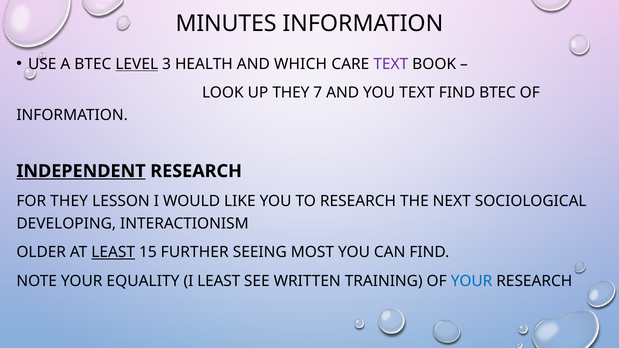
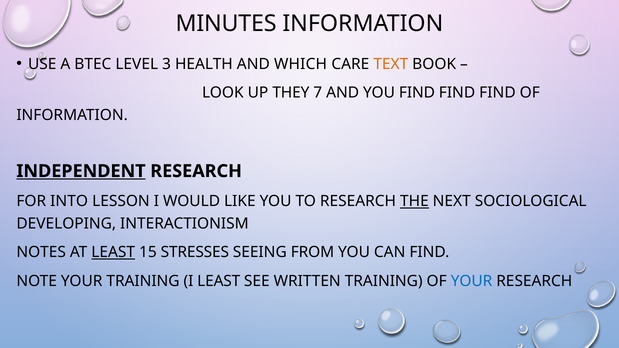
LEVEL underline: present -> none (137, 64)
TEXT colour: purple -> orange (391, 64)
YOU TEXT: TEXT -> FIND (417, 93)
BTEC: BTEC -> FIND (497, 93)
FOR THEY: THEY -> INTO (69, 201)
THE underline: none -> present (414, 201)
OLDER: OLDER -> NOTES (41, 252)
FURTHER: FURTHER -> STRESSES (195, 252)
MOST: MOST -> FROM (312, 252)
YOUR EQUALITY: EQUALITY -> TRAINING (143, 281)
